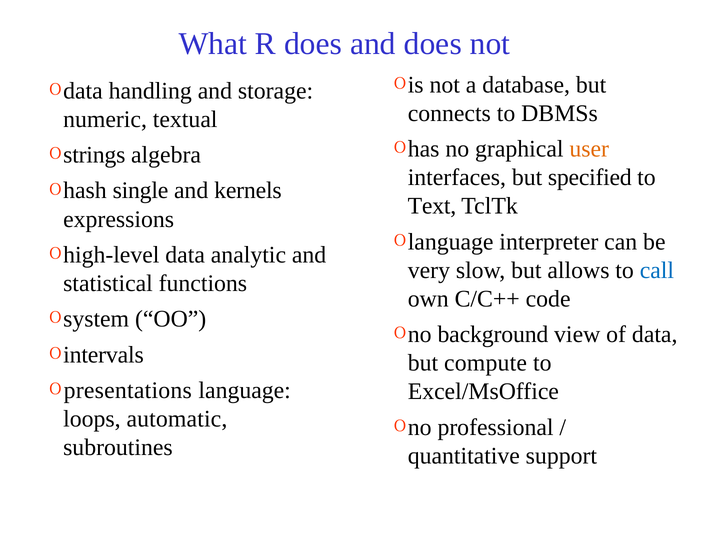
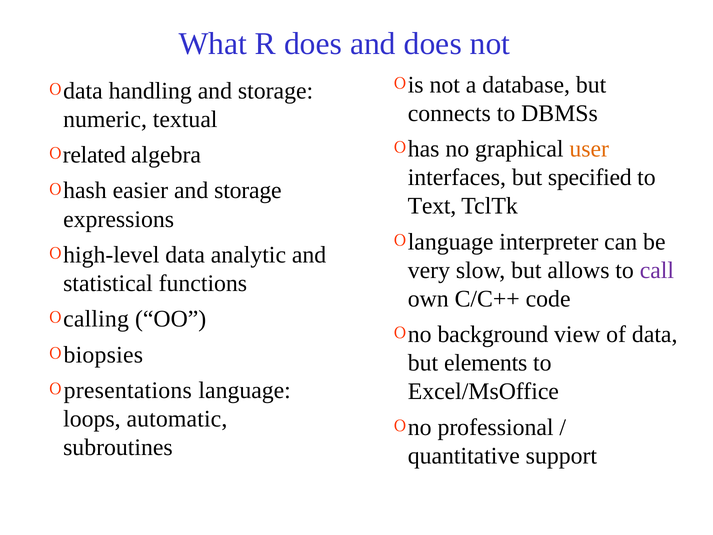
strings: strings -> related (94, 155)
single: single -> easier (140, 191)
kernels: kernels -> storage (248, 191)
call colour: blue -> purple (657, 270)
system: system -> calling (96, 319)
intervals: intervals -> biopsies (103, 355)
compute: compute -> elements (486, 363)
